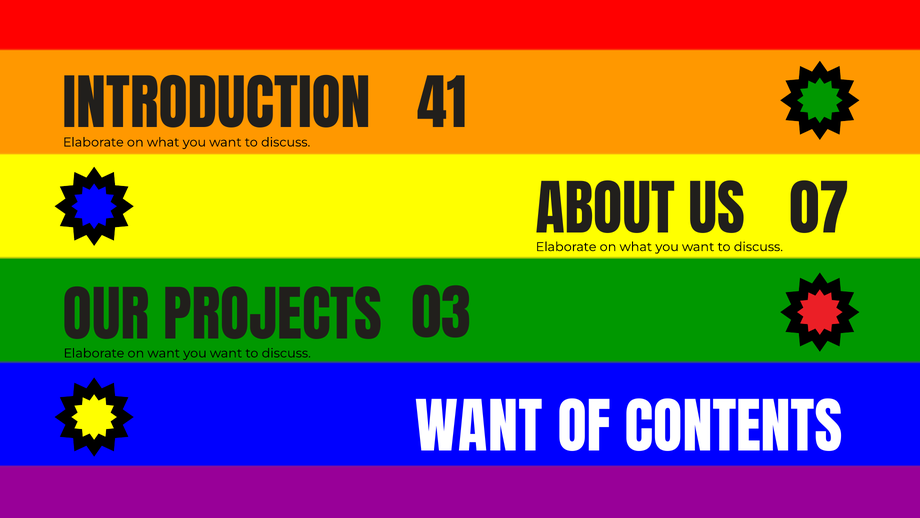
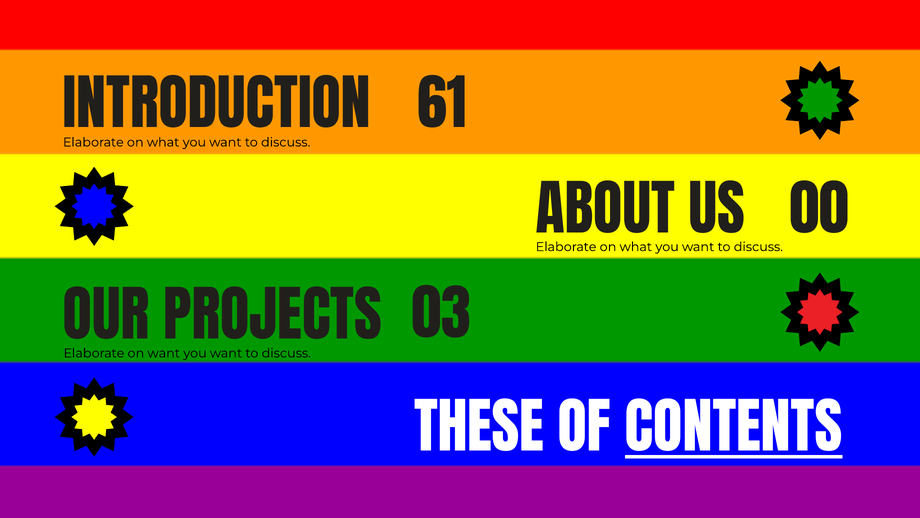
41: 41 -> 61 (442, 107)
07: 07 -> 00 (819, 213)
WANT: WANT -> THESE (479, 431)
CONTENTS underline: none -> present (734, 431)
